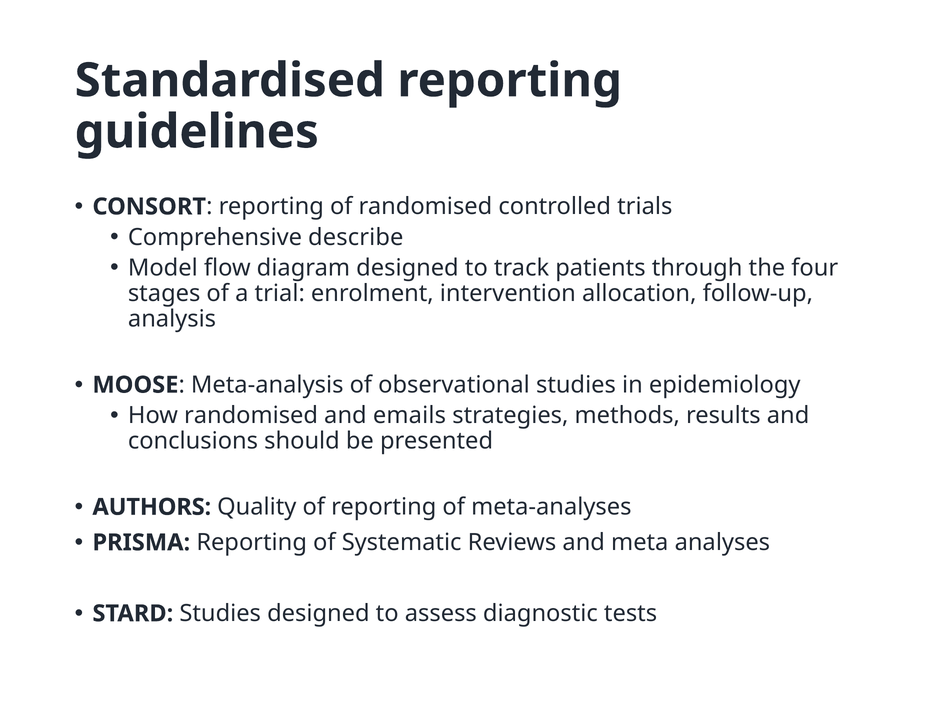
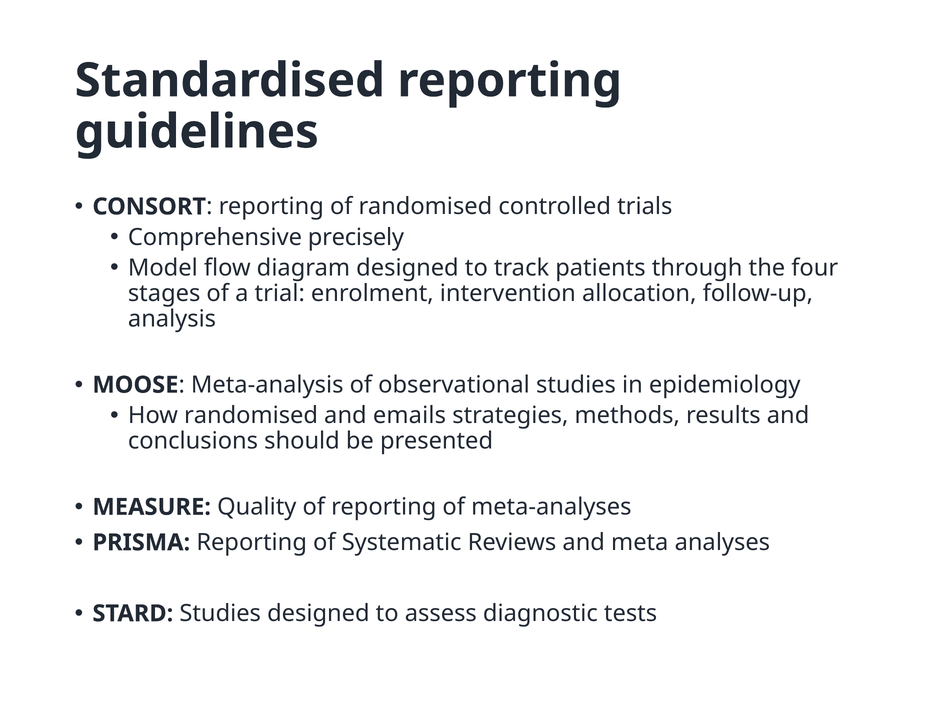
describe: describe -> precisely (356, 237)
AUTHORS: AUTHORS -> MEASURE (152, 507)
